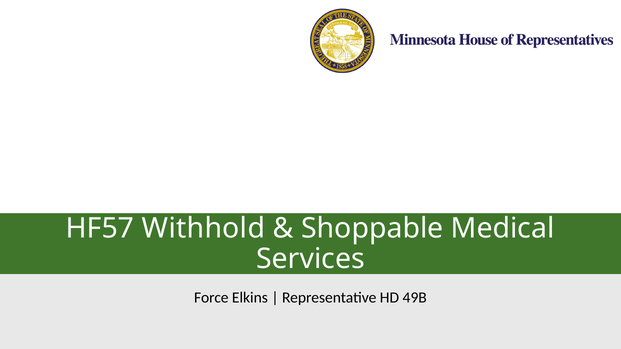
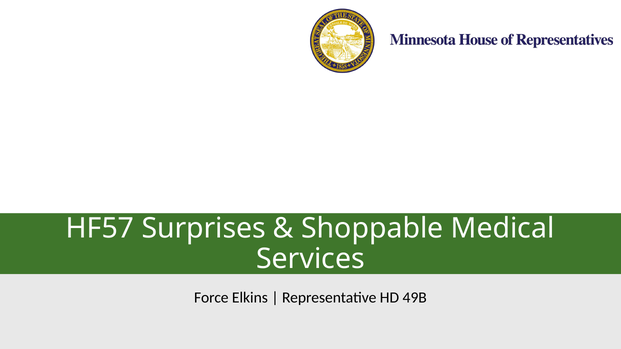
Withhold: Withhold -> Surprises (204, 228)
